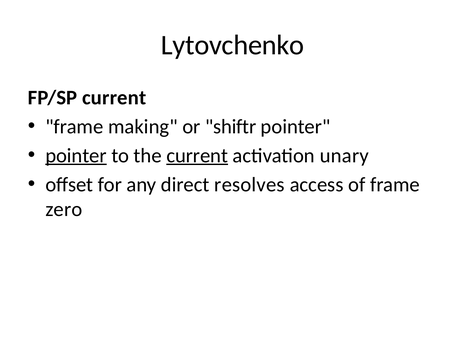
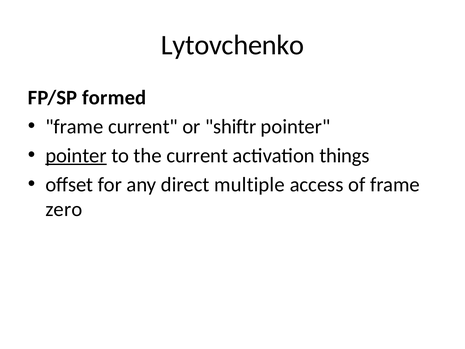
FP/SP current: current -> formed (114, 98)
frame making: making -> current (143, 126)
current underline: present -> none (197, 155)
unary: unary -> things (345, 155)
resolves: resolves -> multiple (249, 184)
